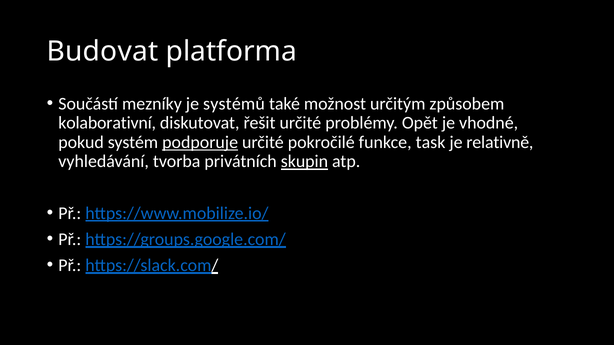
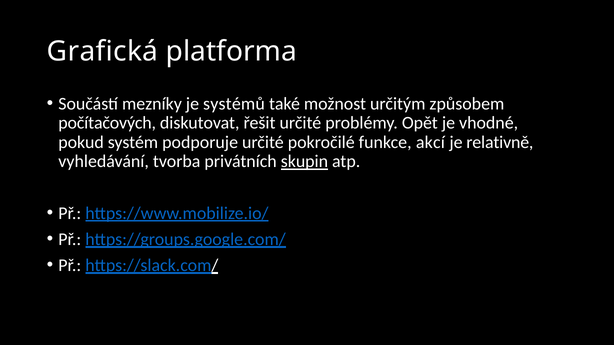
Budovat: Budovat -> Grafická (103, 52)
kolaborativní: kolaborativní -> počítačových (107, 123)
podporuje underline: present -> none (200, 142)
task: task -> akcí (430, 142)
